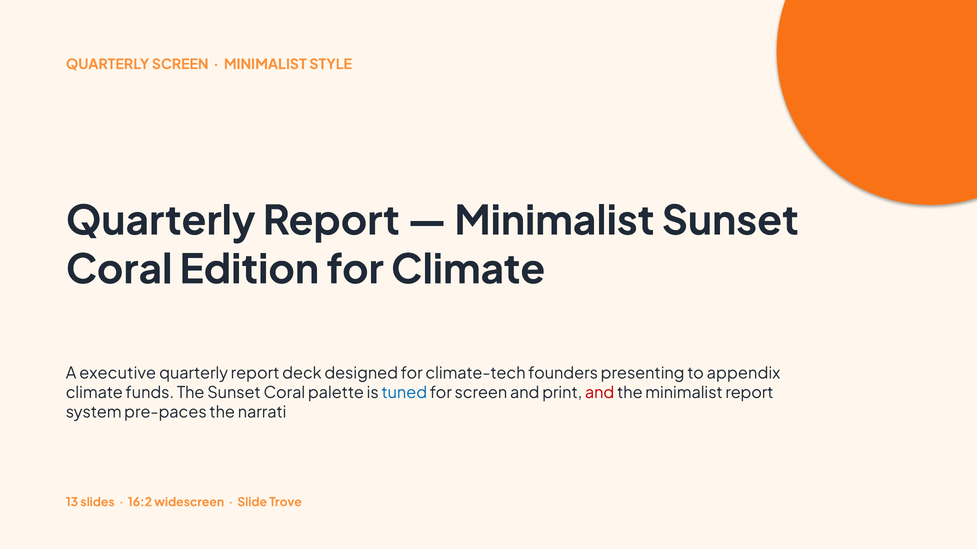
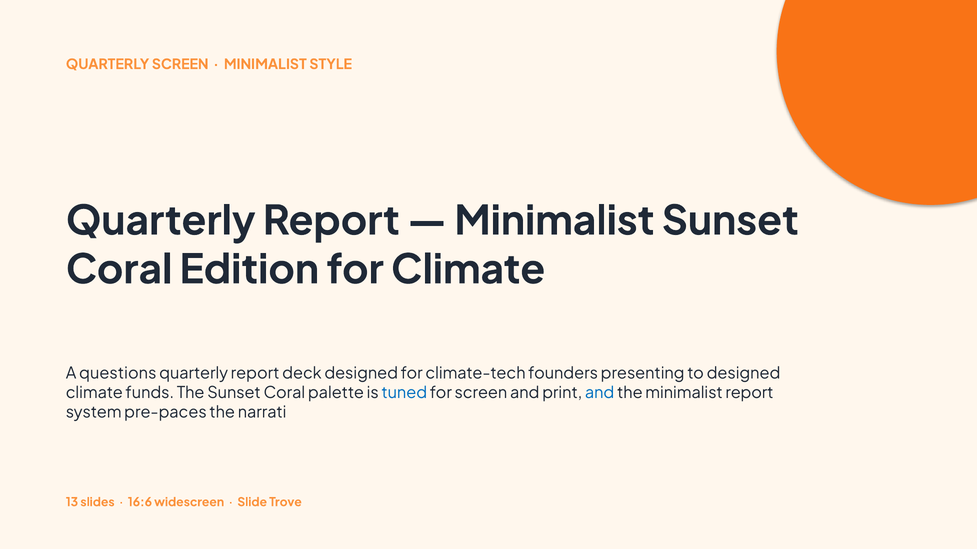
executive: executive -> questions (118, 374)
to appendix: appendix -> designed (744, 374)
and colour: red -> blue (600, 393)
16:2: 16:2 -> 16:6 (140, 503)
